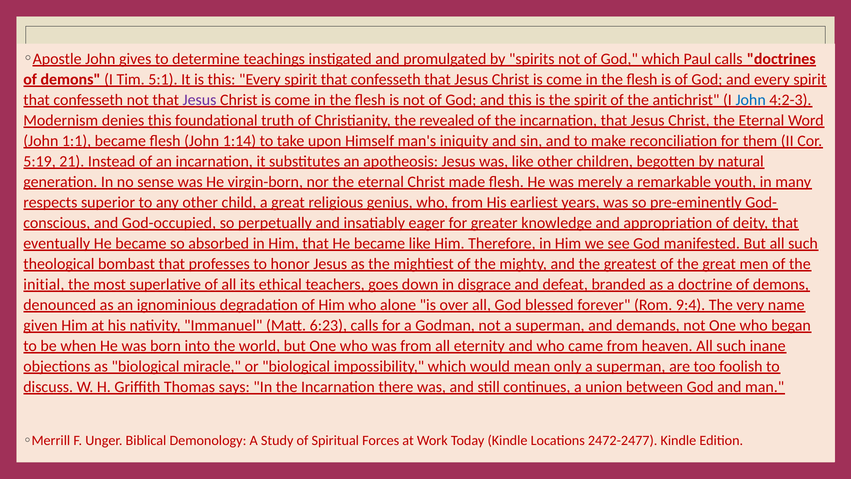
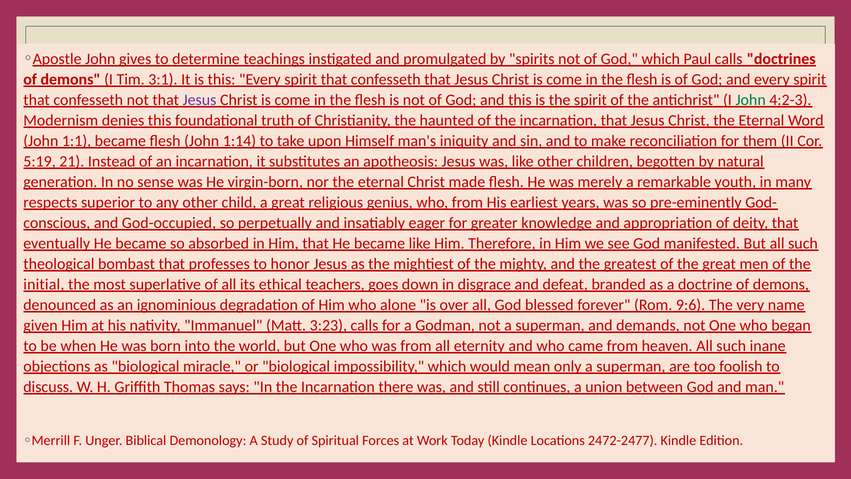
5:1: 5:1 -> 3:1 (163, 79)
John colour: blue -> green (751, 100)
revealed: revealed -> haunted (447, 120)
9:4: 9:4 -> 9:6 (691, 305)
6:23: 6:23 -> 3:23 (328, 325)
